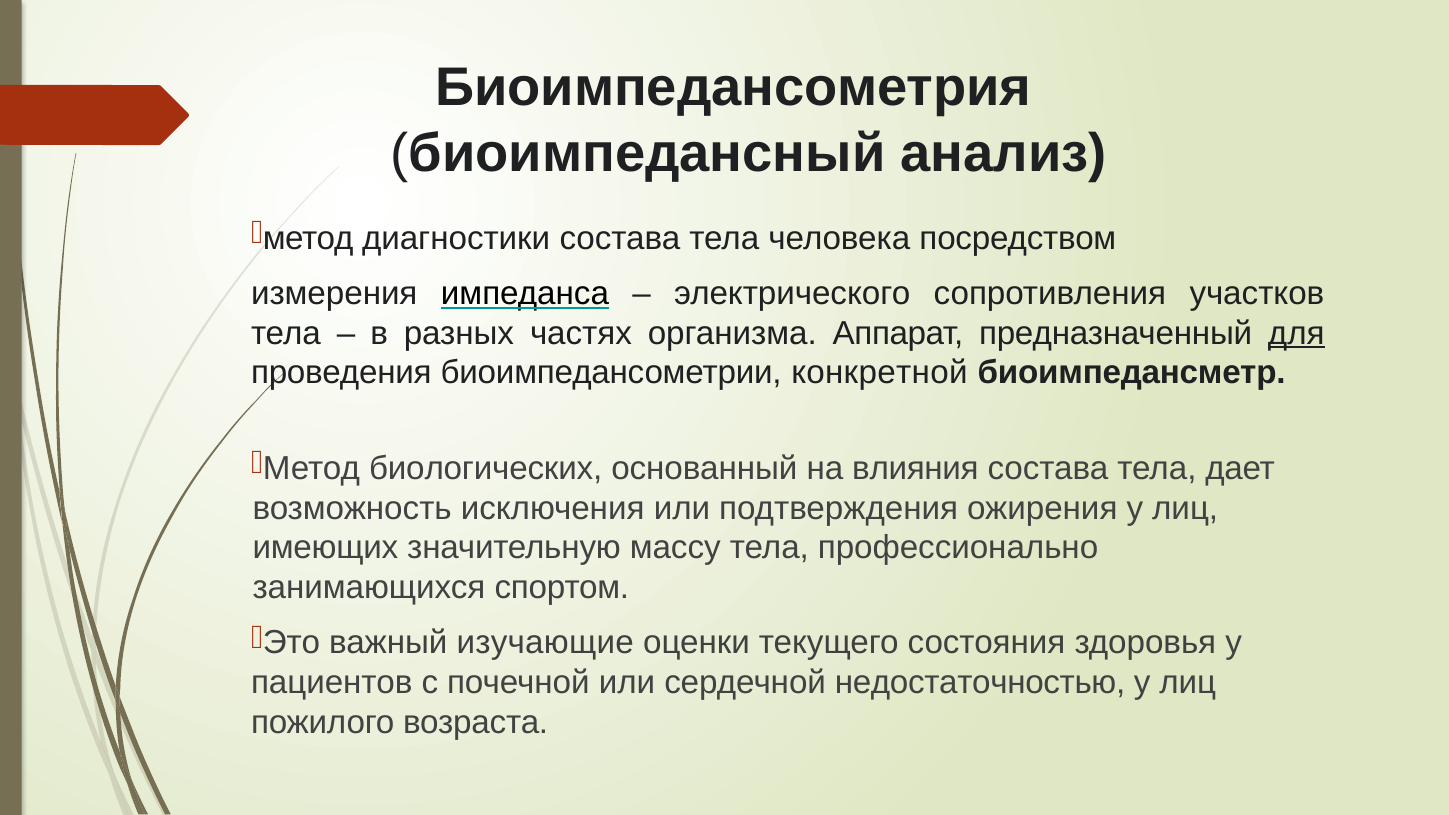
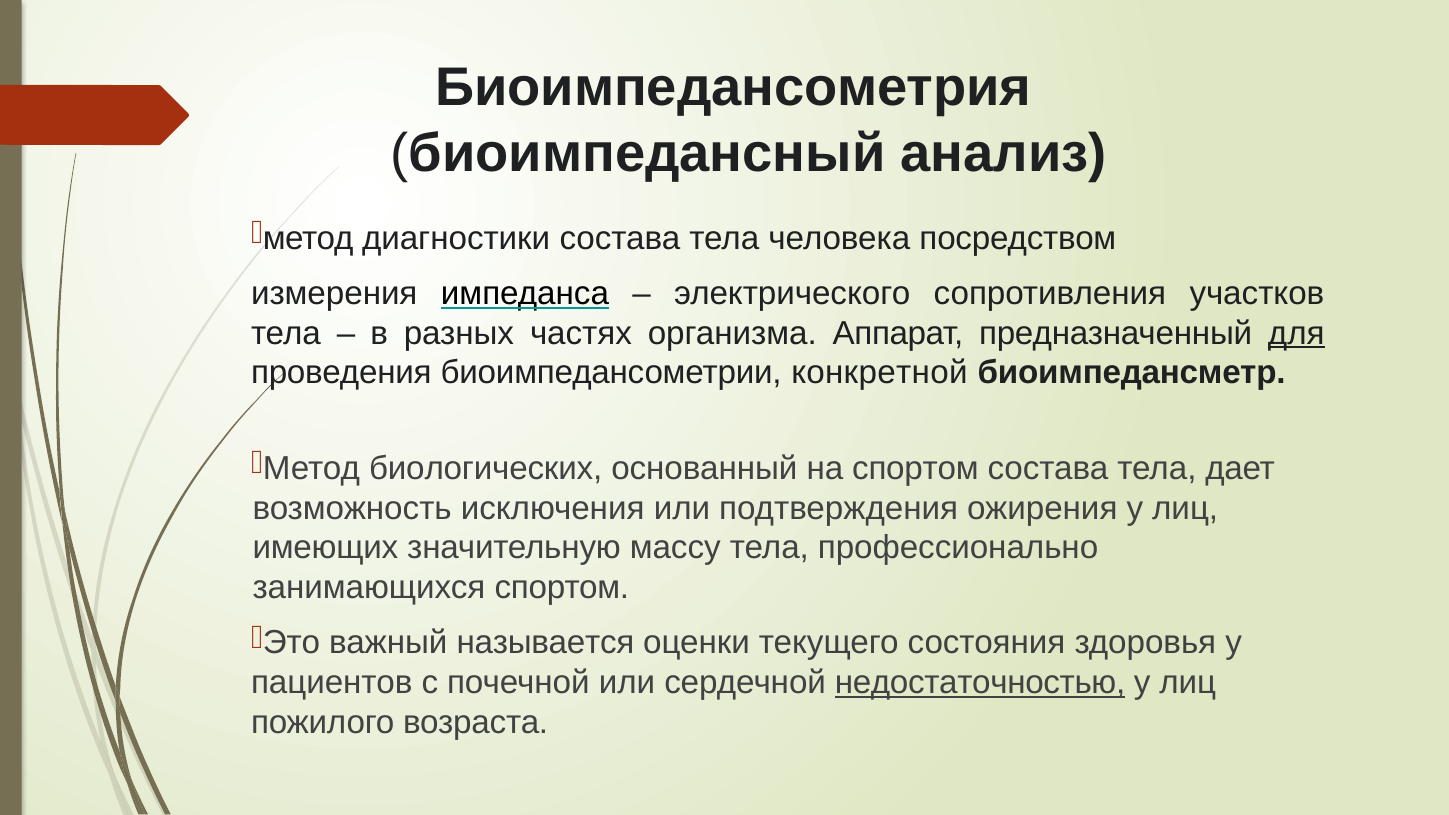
на влияния: влияния -> спортом (915, 468)
изучающие: изучающие -> называется (545, 643)
недостаточностью underline: none -> present (980, 683)
